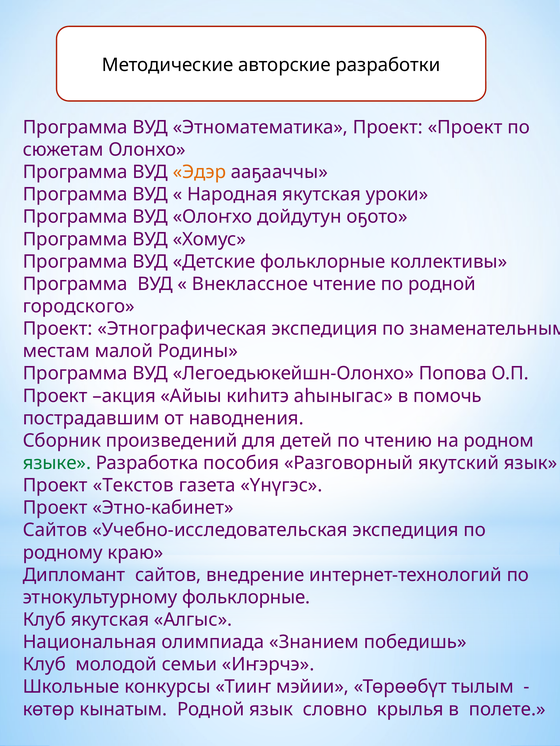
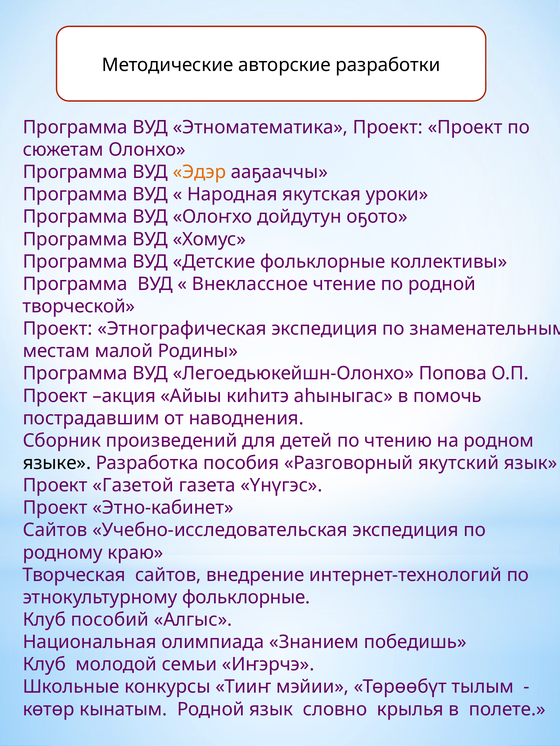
городского: городского -> творческой (79, 307)
языке colour: green -> black (57, 463)
Текстов: Текстов -> Газетой (133, 486)
Дипломант: Дипломант -> Творческая (74, 575)
Клуб якутская: якутская -> пособий (110, 620)
